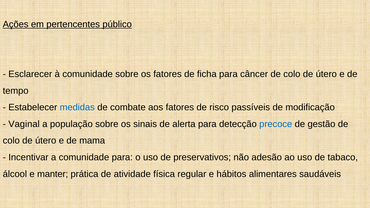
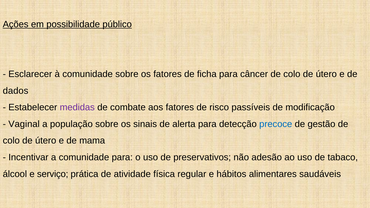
pertencentes: pertencentes -> possibilidade (73, 24)
tempo: tempo -> dados (16, 91)
medidas colour: blue -> purple (77, 107)
manter: manter -> serviço (53, 174)
